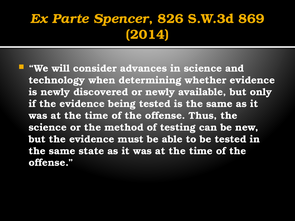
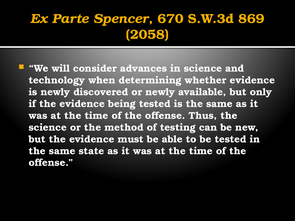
826: 826 -> 670 (171, 19)
2014: 2014 -> 2058 (147, 35)
